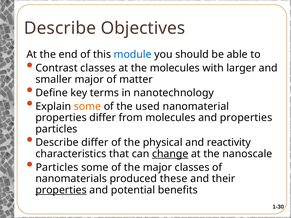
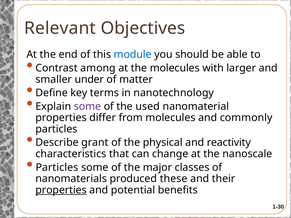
Describe: Describe -> Relevant (60, 28)
Contrast classes: classes -> among (98, 68)
smaller major: major -> under (89, 79)
some colour: orange -> purple (87, 106)
and properties: properties -> commonly (246, 118)
Describe differ: differ -> grant (95, 143)
change underline: present -> none (170, 154)
